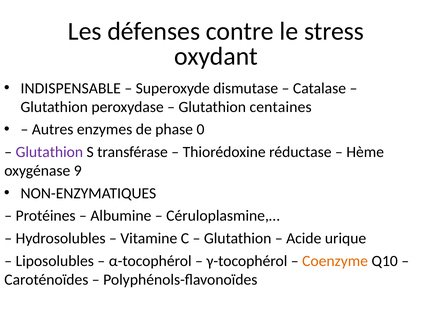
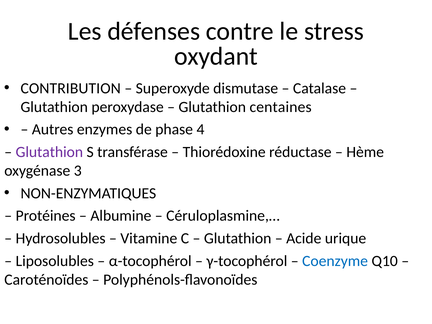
INDISPENSABLE: INDISPENSABLE -> CONTRIBUTION (71, 88)
0: 0 -> 4 (200, 129)
9: 9 -> 3 (78, 171)
Coenzyme colour: orange -> blue (335, 261)
